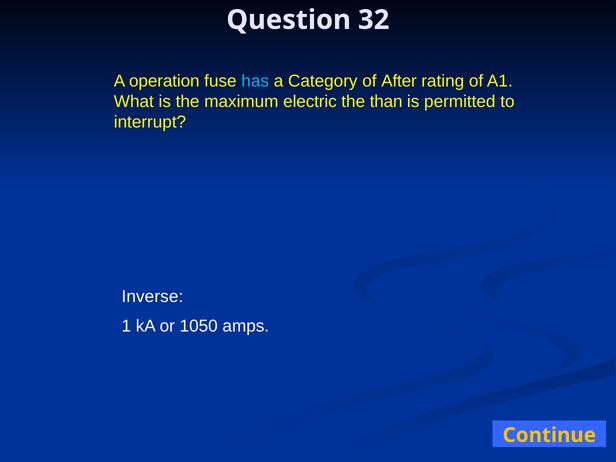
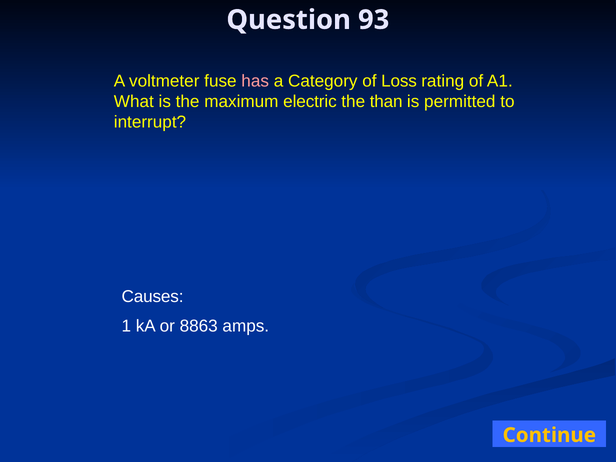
32: 32 -> 93 (374, 20)
operation: operation -> voltmeter (164, 81)
has colour: light blue -> pink (255, 81)
After: After -> Loss (399, 81)
Inverse: Inverse -> Causes (153, 297)
1050: 1050 -> 8863 (199, 326)
